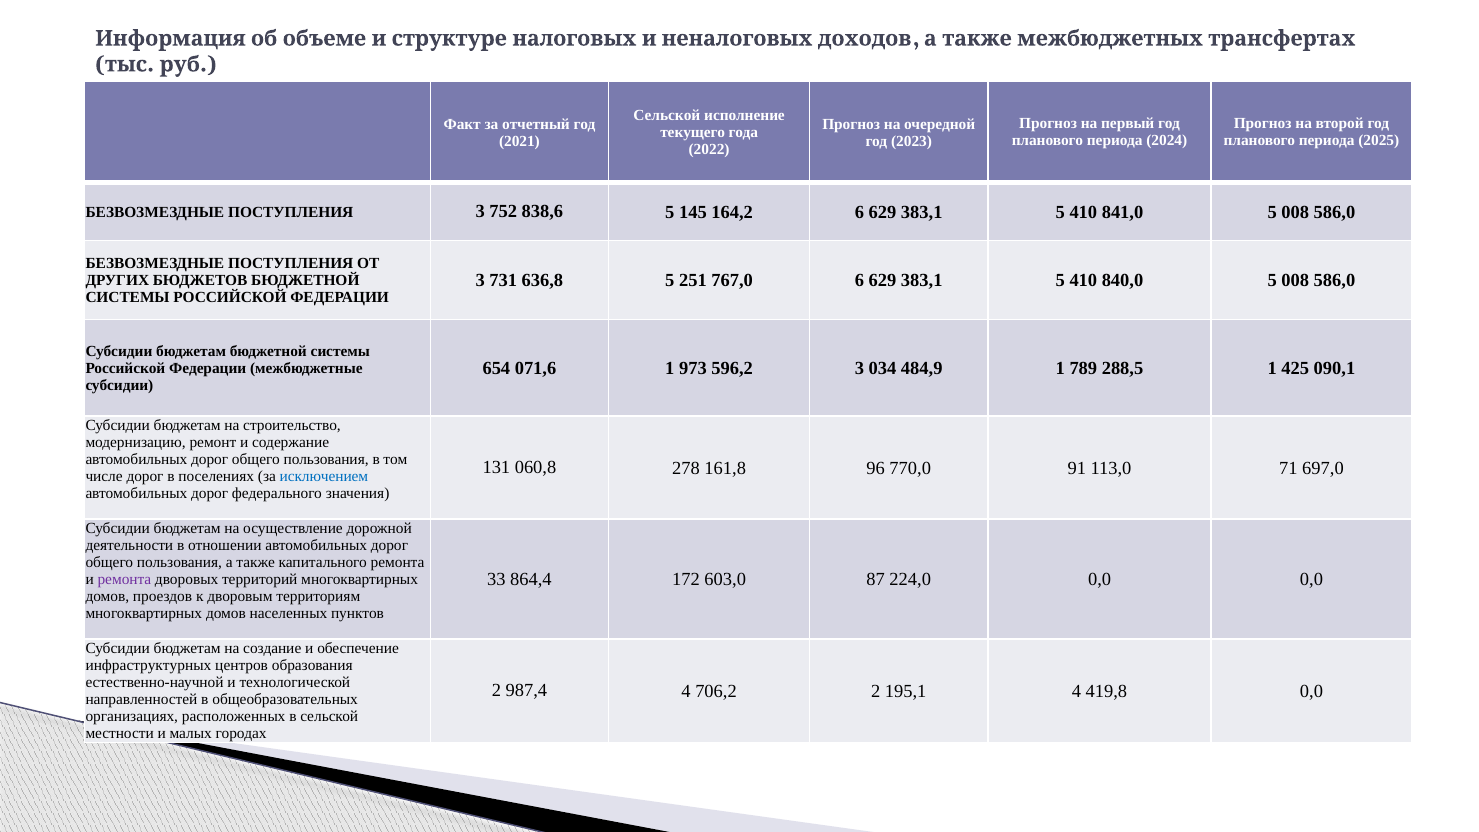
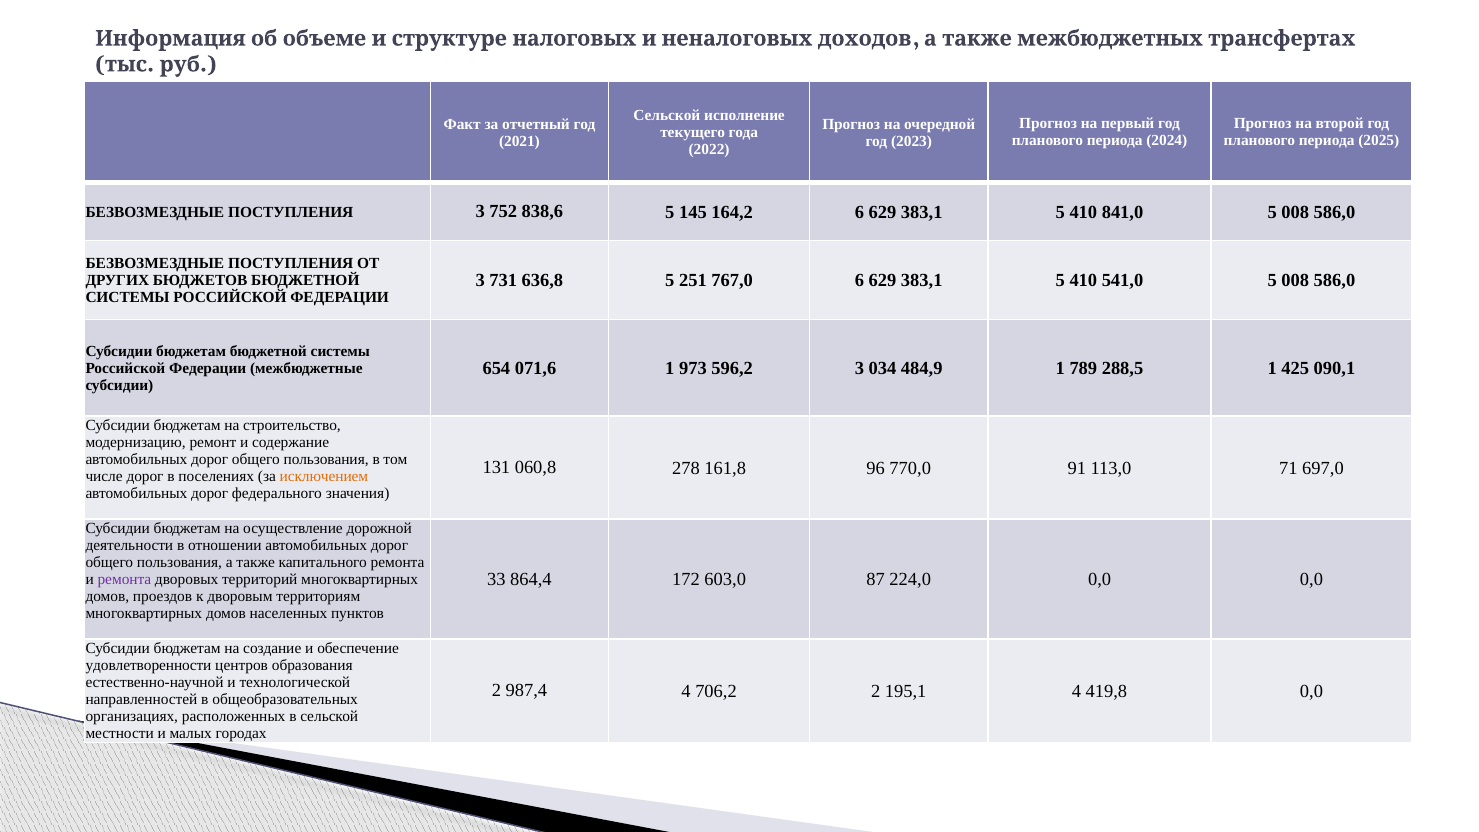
840,0: 840,0 -> 541,0 (1123, 281)
исключением colour: blue -> orange (324, 477)
инфраструктурных: инфраструктурных -> удовлетворенности (148, 666)
